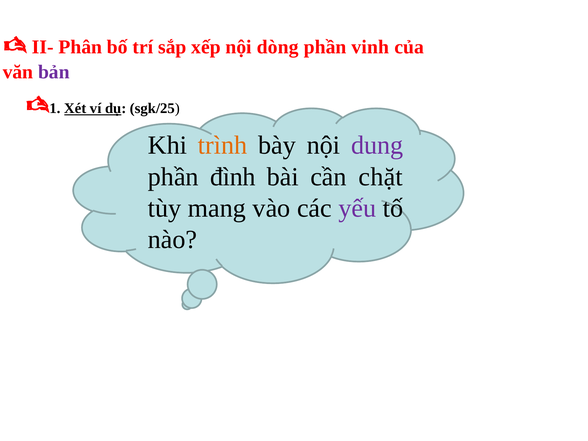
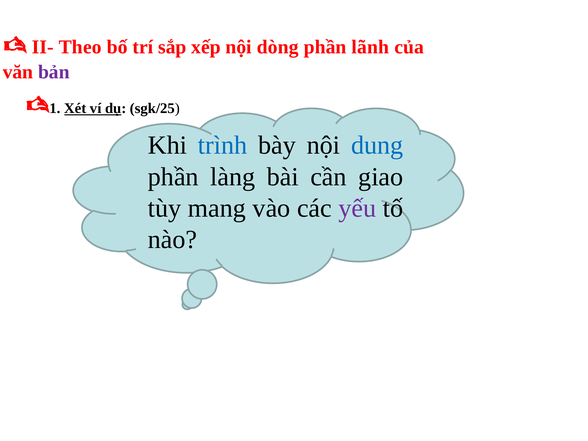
Phân: Phân -> Theo (80, 47)
vinh: vinh -> lãnh (370, 47)
trình colour: orange -> blue (223, 145)
dung colour: purple -> blue (377, 145)
đình: đình -> làng (233, 177)
chặt: chặt -> giao (381, 177)
